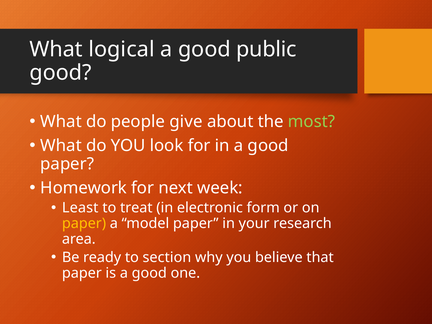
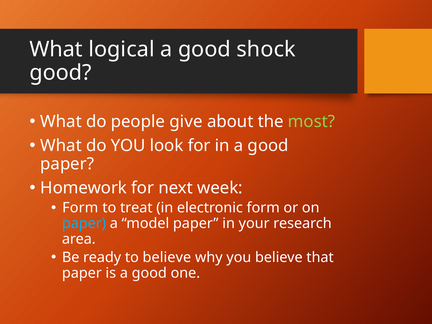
public: public -> shock (266, 49)
Least: Least -> Form (80, 208)
paper colour: yellow -> light blue (84, 223)
to section: section -> believe (167, 257)
